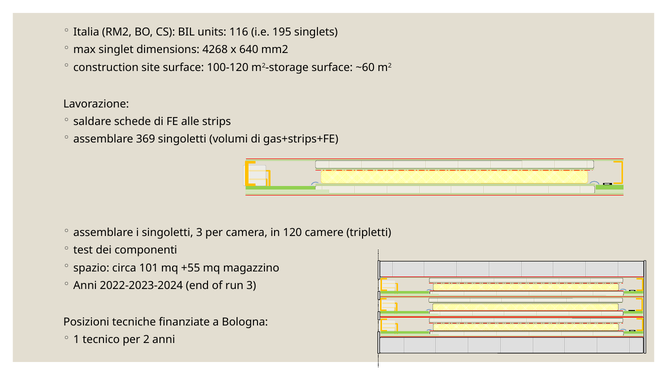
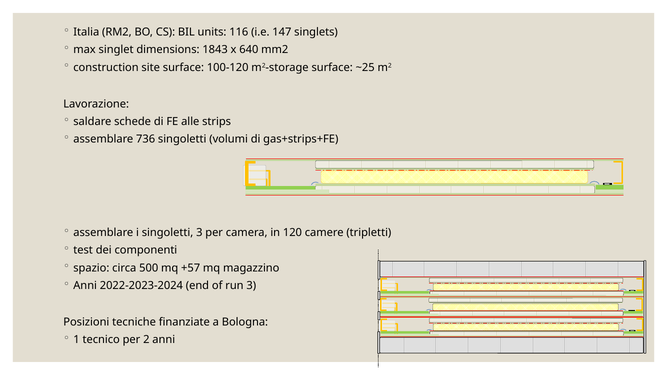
195: 195 -> 147 (282, 32)
4268: 4268 -> 1843 (215, 50)
~60: ~60 -> ~25 (365, 67)
369: 369 -> 736 (146, 139)
101: 101 -> 500 (149, 268)
+55: +55 -> +57 (191, 268)
